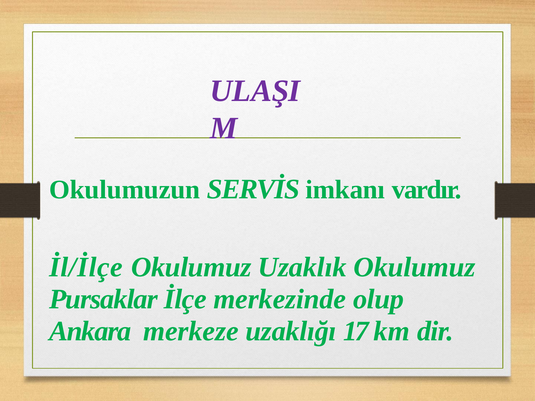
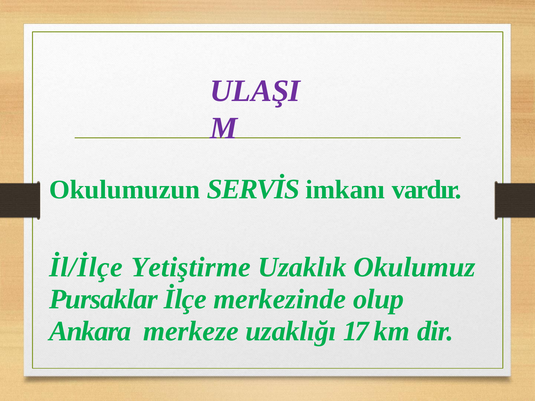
İl/İlçe Okulumuz: Okulumuz -> Yetiştirme (191, 267)
